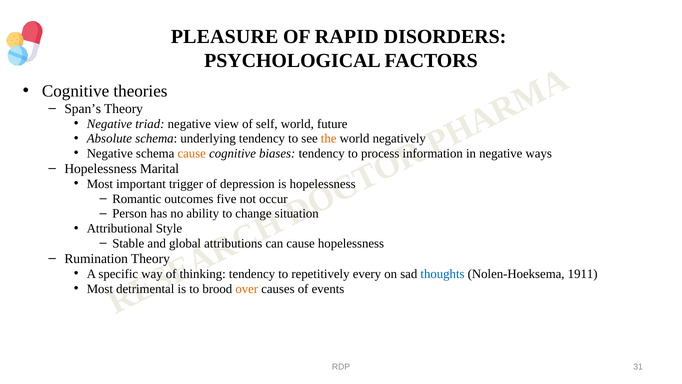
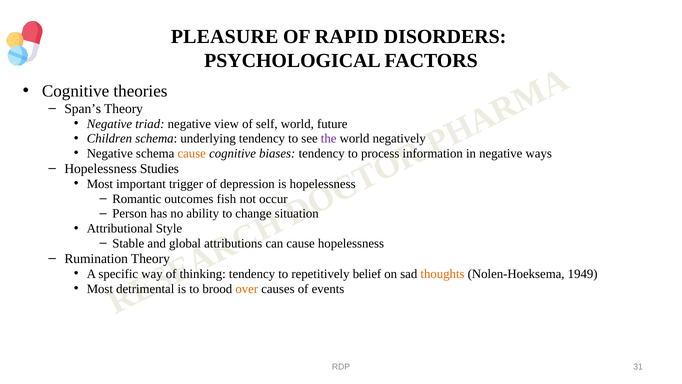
Absolute: Absolute -> Children (109, 139)
the colour: orange -> purple (329, 139)
Marital: Marital -> Studies (159, 169)
five: five -> fish (226, 199)
every: every -> belief (367, 274)
thoughts colour: blue -> orange (442, 274)
1911: 1911 -> 1949 (583, 274)
